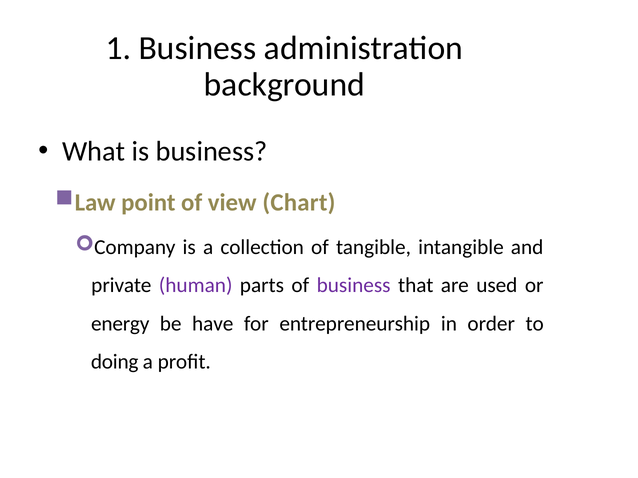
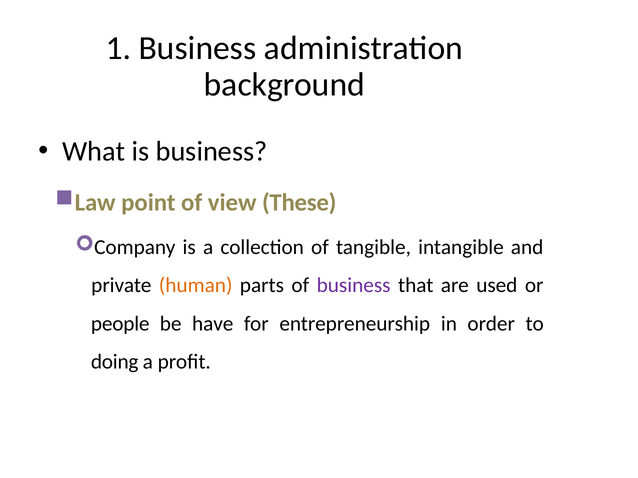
Chart: Chart -> These (299, 203)
human colour: purple -> orange (196, 286)
energy: energy -> people (120, 324)
